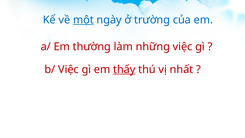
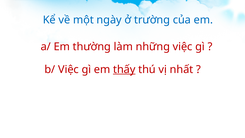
một underline: present -> none (83, 20)
